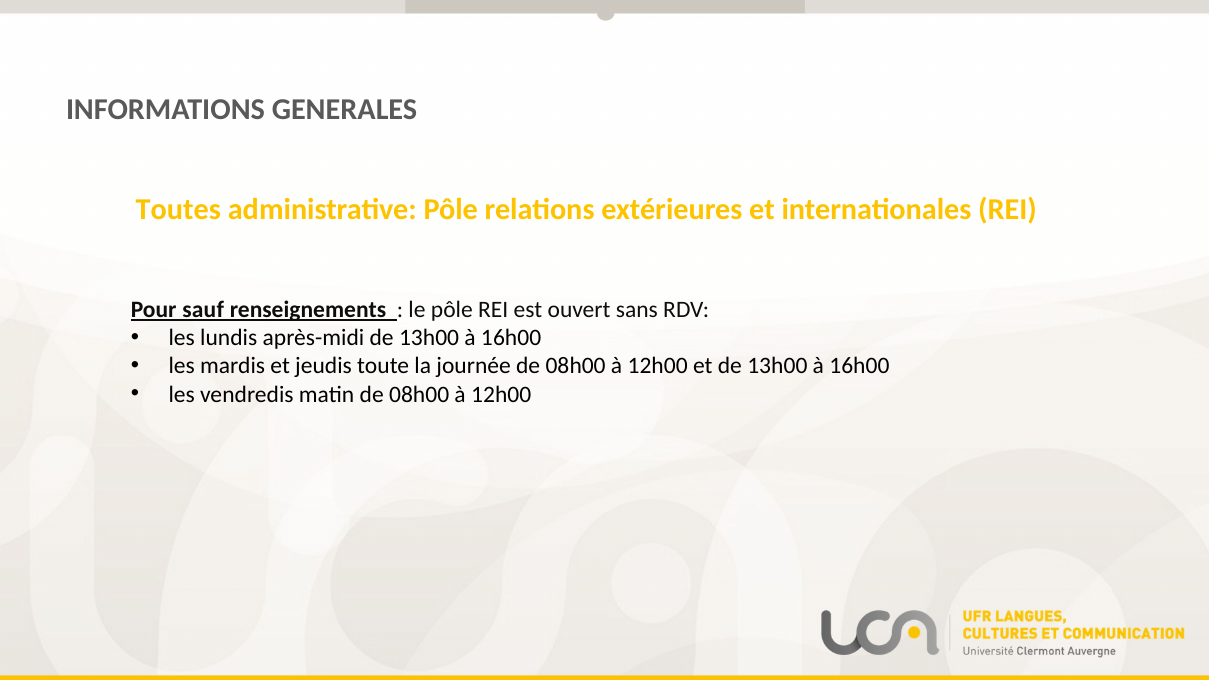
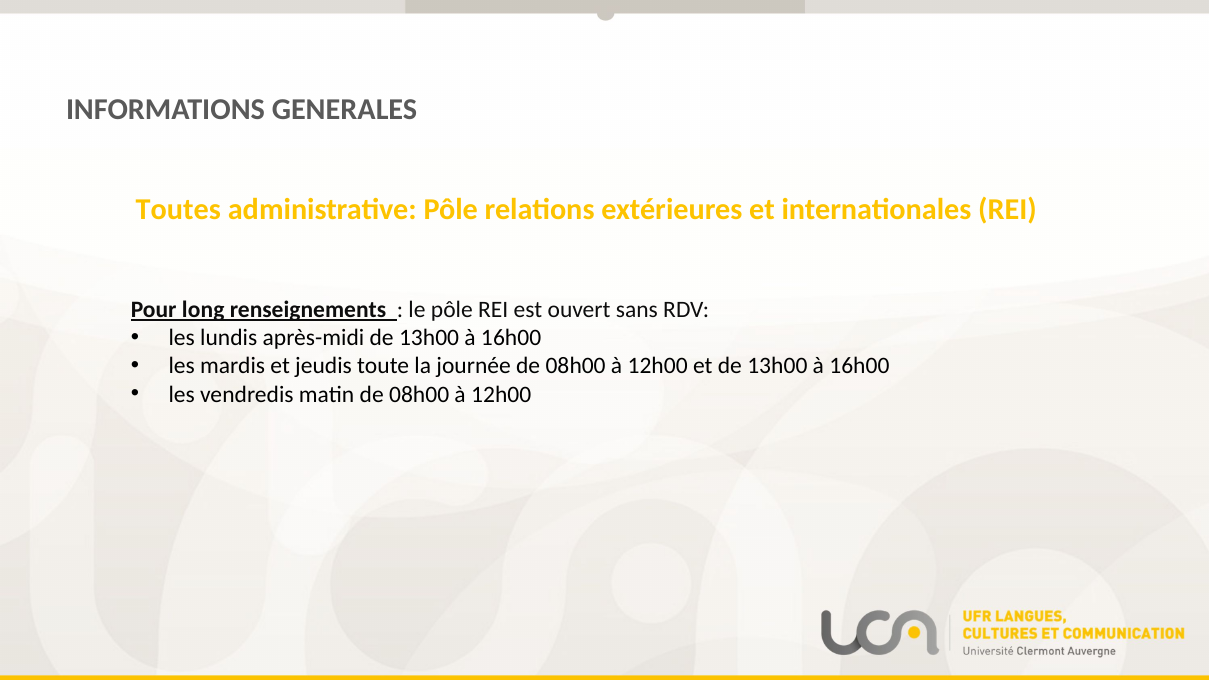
sauf: sauf -> long (203, 310)
